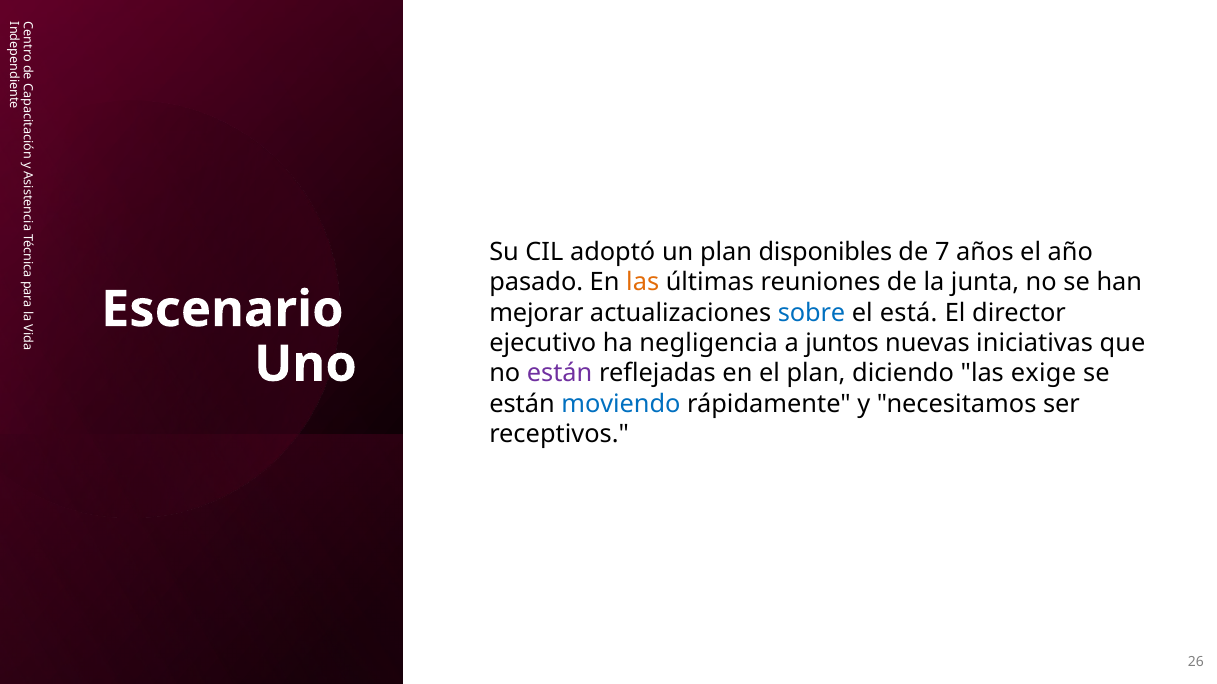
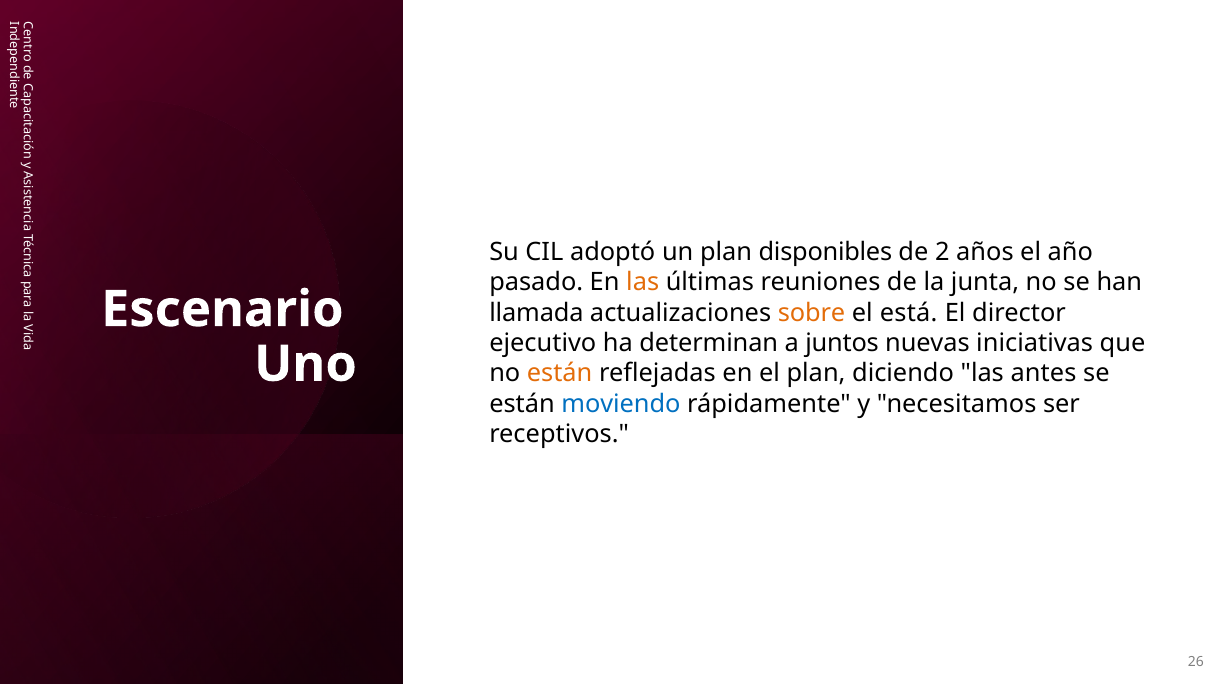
7: 7 -> 2 (942, 252)
mejorar: mejorar -> llamada (536, 313)
sobre colour: blue -> orange (812, 313)
negligencia: negligencia -> determinan (709, 343)
están colour: purple -> orange (560, 374)
exige: exige -> antes (1044, 374)
